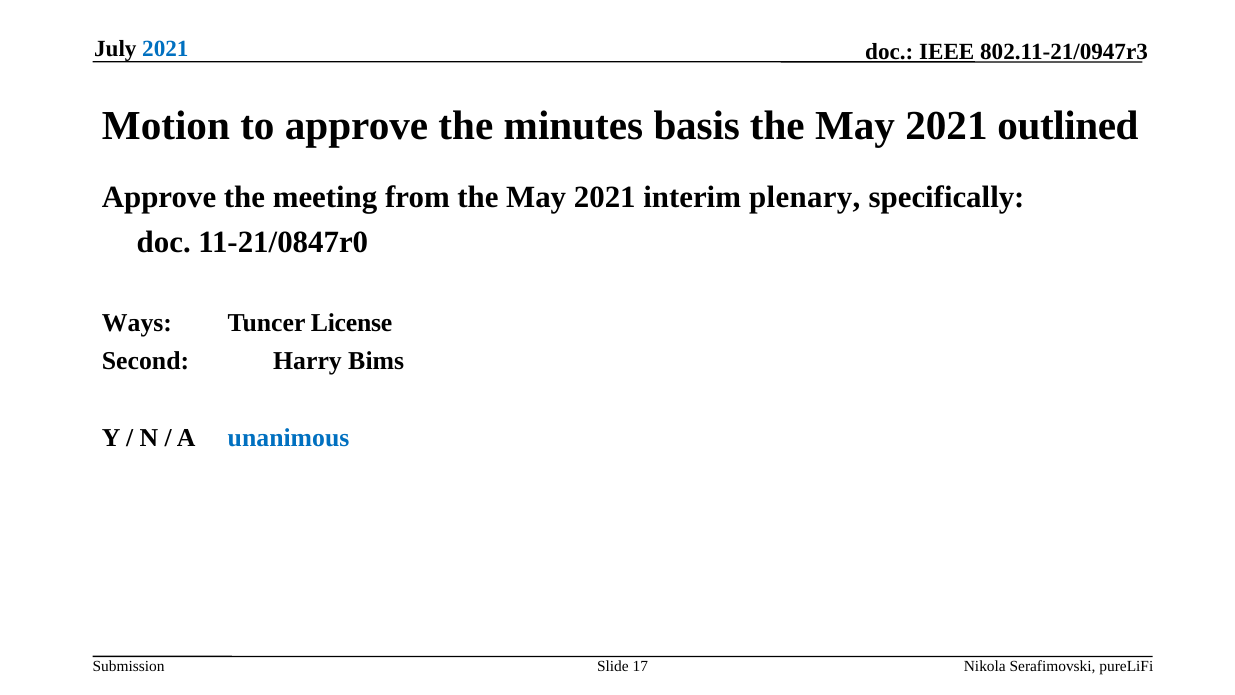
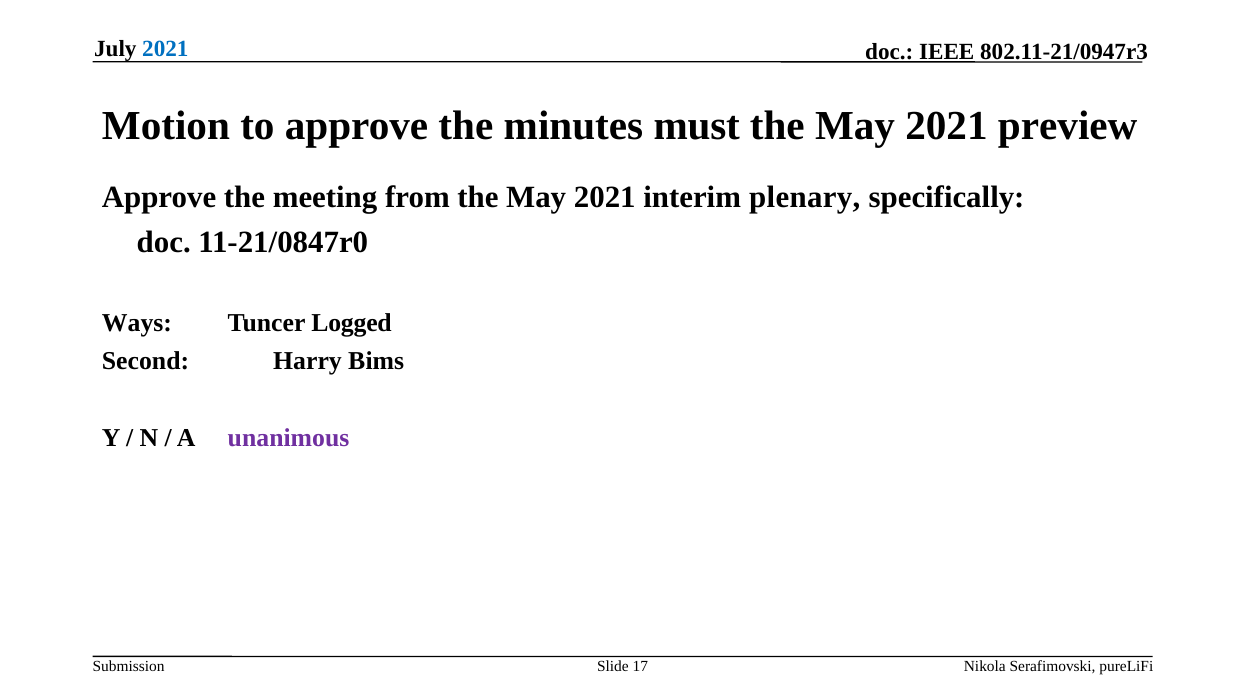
basis: basis -> must (697, 126)
outlined: outlined -> preview (1068, 126)
License: License -> Logged (352, 322)
unanimous colour: blue -> purple (289, 438)
